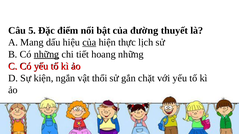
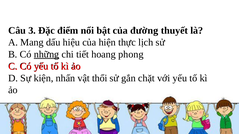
5: 5 -> 3 (32, 31)
của underline: present -> none (89, 42)
hoang những: những -> phong (131, 54)
ngắn: ngắn -> nhấn (65, 78)
